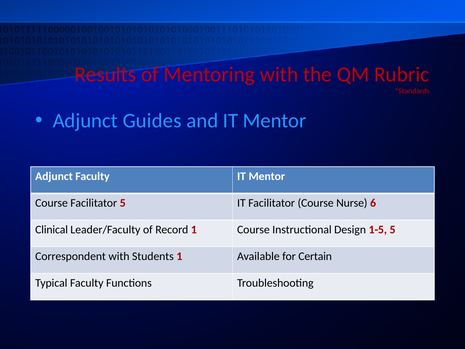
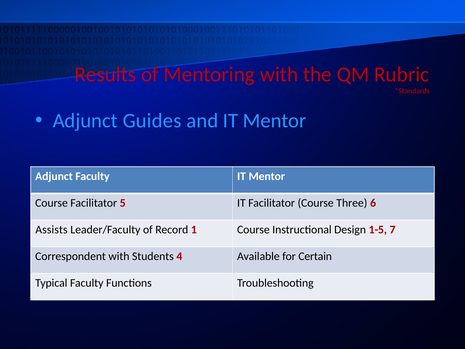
Nurse: Nurse -> Three (352, 203)
Clinical: Clinical -> Assists (51, 229)
1-5 5: 5 -> 7 (393, 229)
Students 1: 1 -> 4 (179, 256)
